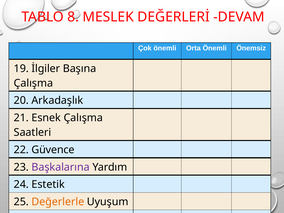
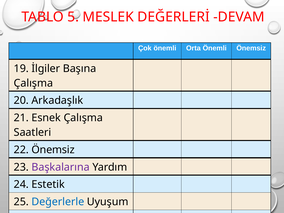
8: 8 -> 5 (73, 17)
22 Güvence: Güvence -> Önemsiz (53, 150)
Değerlerle colour: orange -> blue (58, 202)
